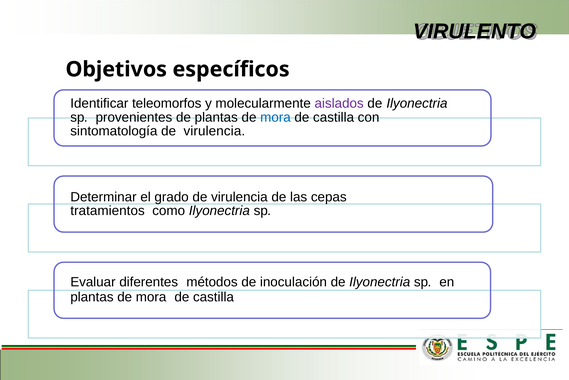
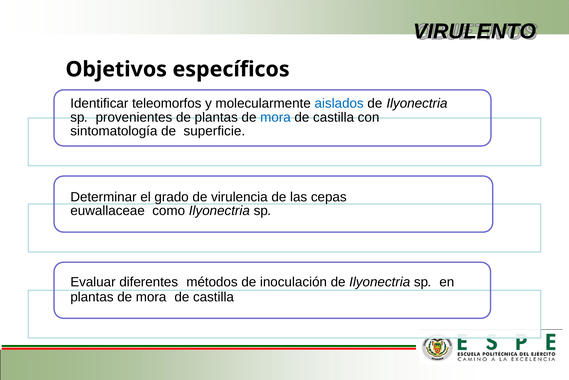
aislados colour: purple -> blue (339, 103)
sintomatología de virulencia: virulencia -> superficie (214, 131)
tratamientos: tratamientos -> euwallaceae (108, 211)
